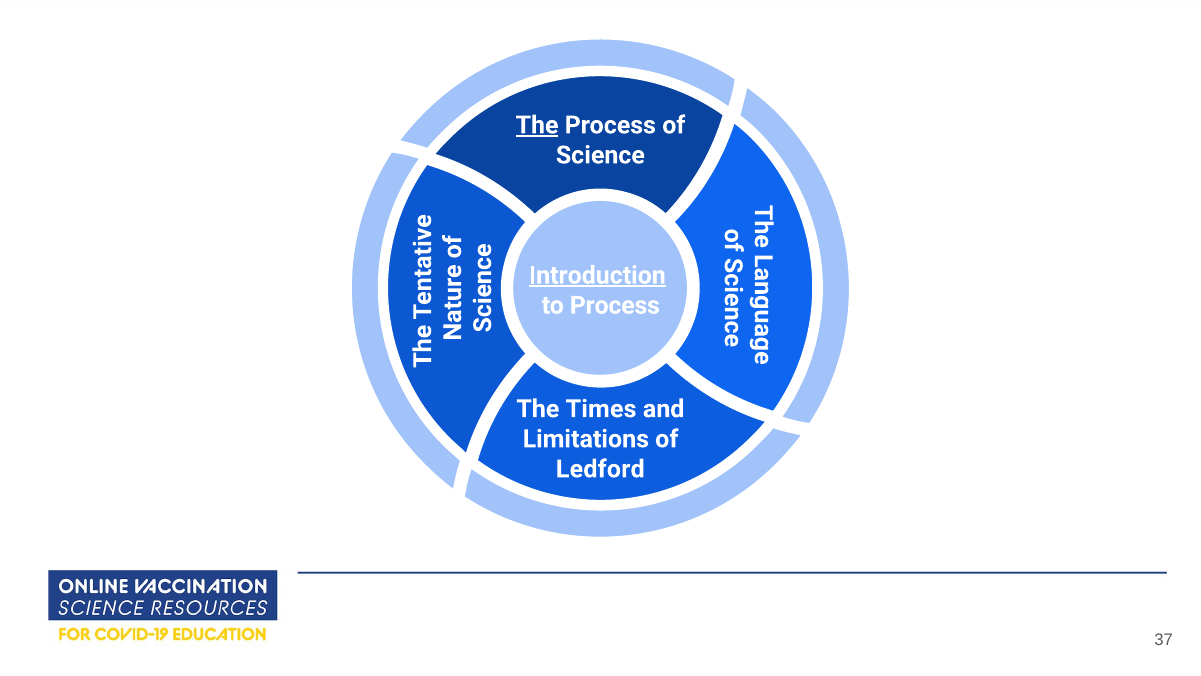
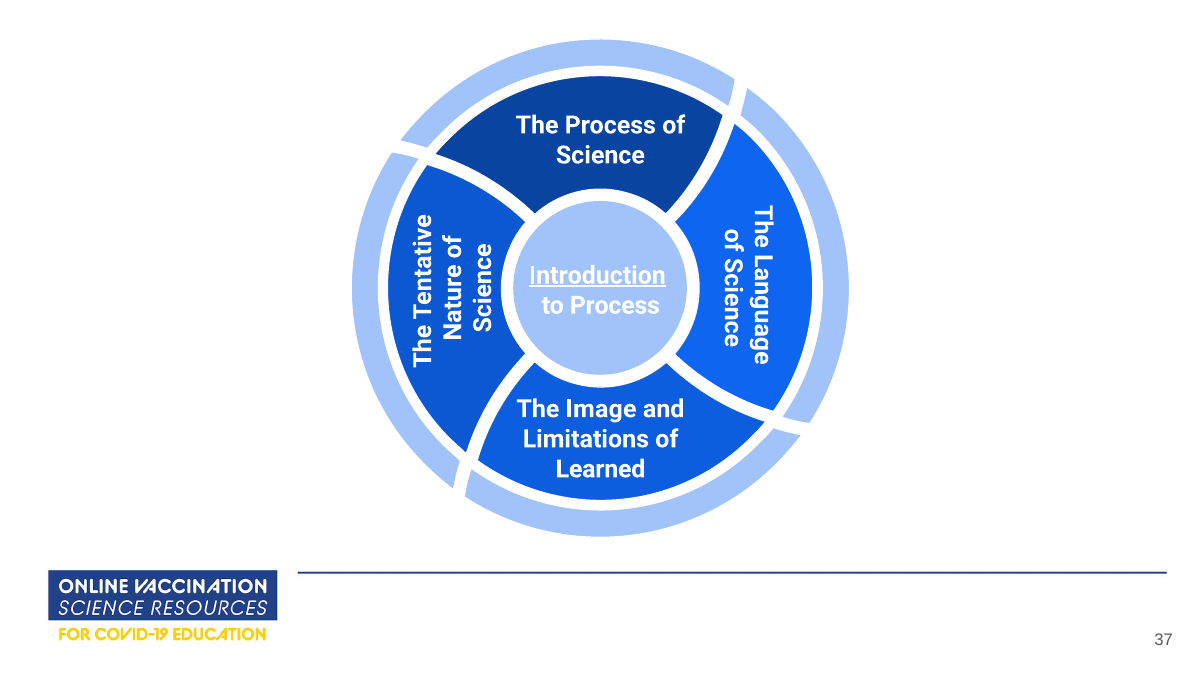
The underline: present -> none (537, 125)
Times: Times -> Image (601, 409)
Ledford: Ledford -> Learned (600, 469)
